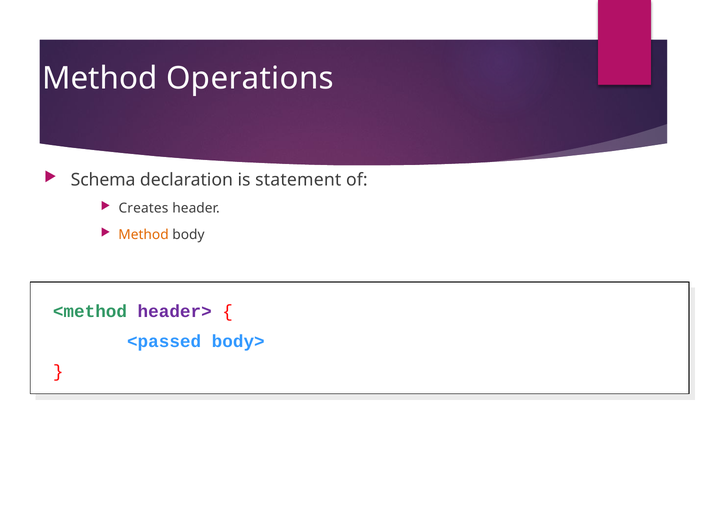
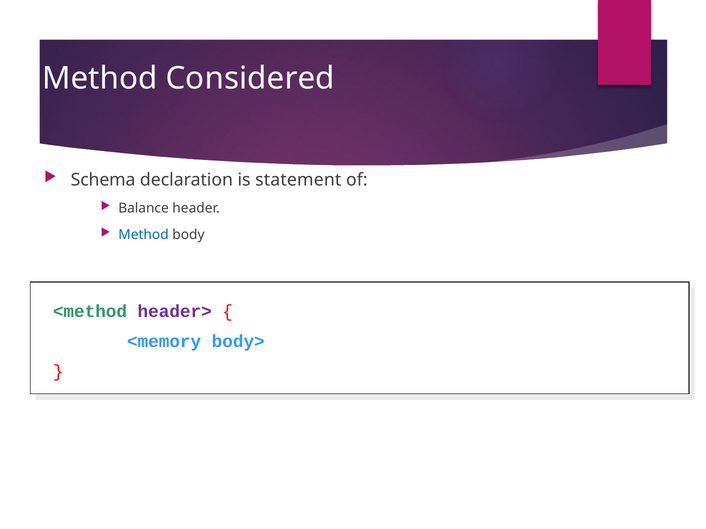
Operations: Operations -> Considered (250, 79)
Creates: Creates -> Balance (144, 208)
Method colour: orange -> blue (144, 235)
<passed: <passed -> <memory (164, 342)
